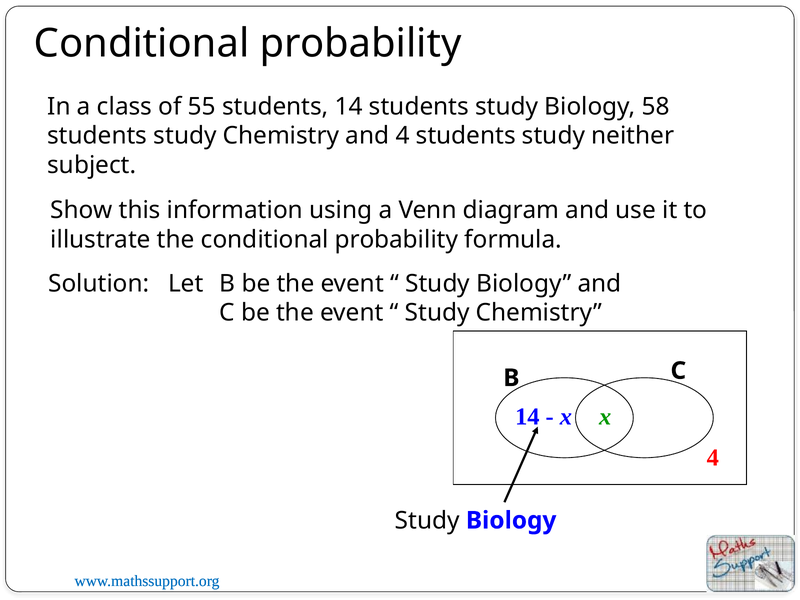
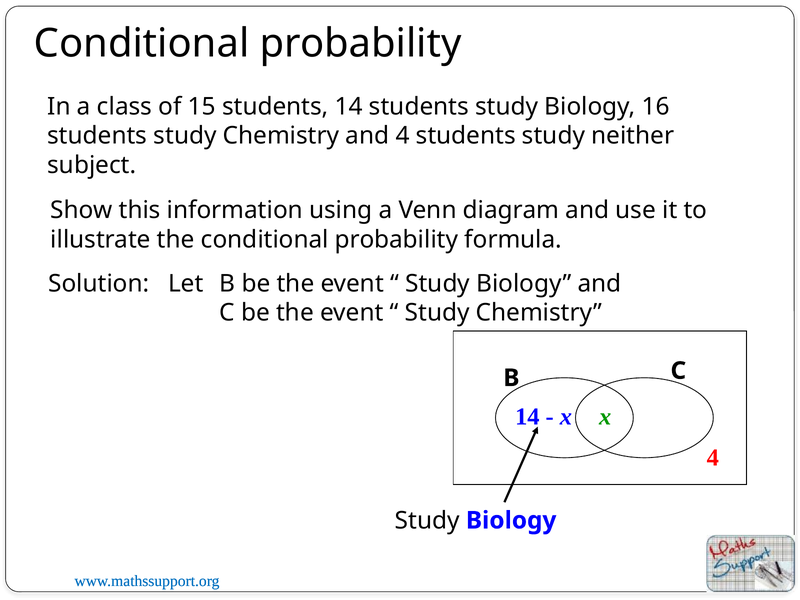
55: 55 -> 15 (202, 107)
58: 58 -> 16 (656, 107)
